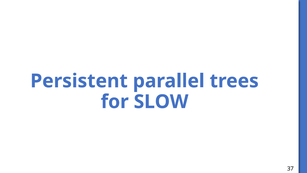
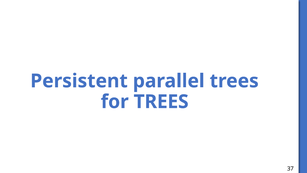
for SLOW: SLOW -> TREES (161, 102)
